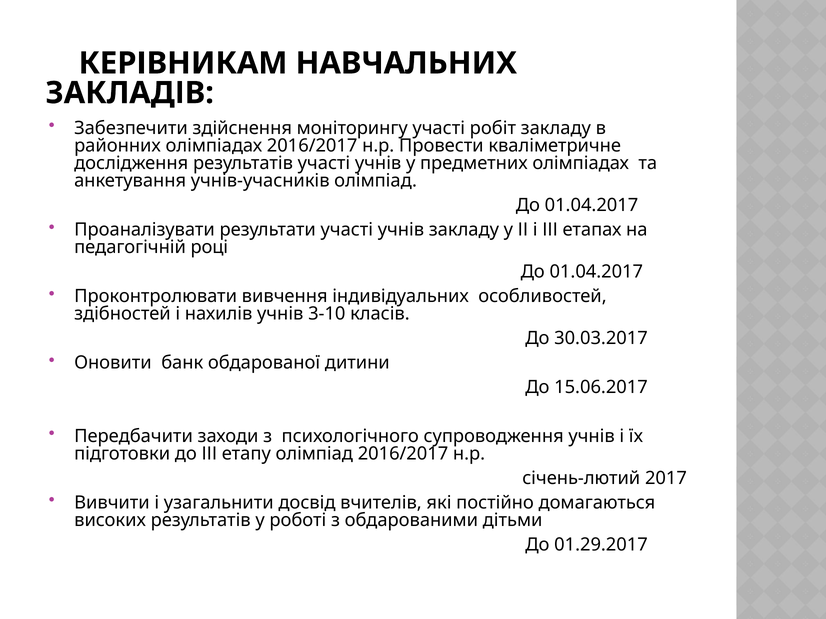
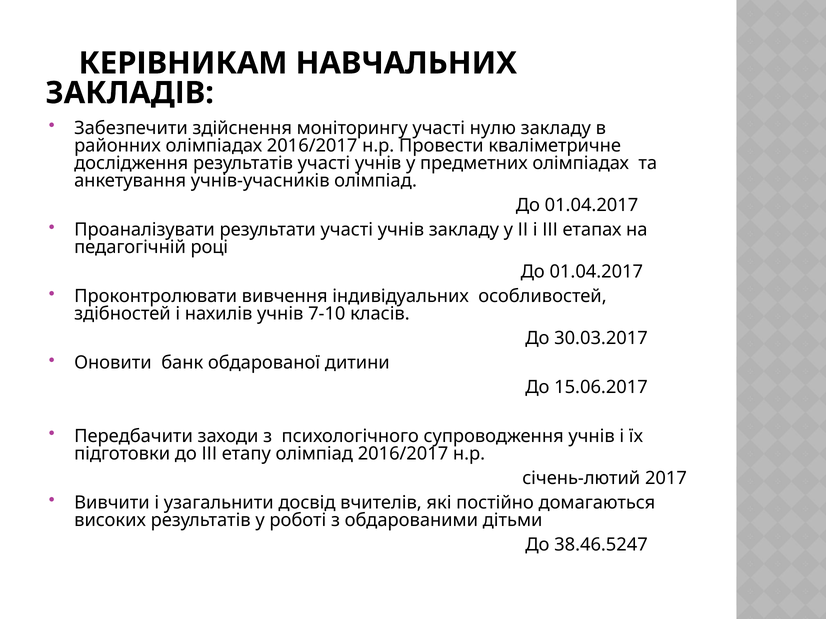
робіт: робіт -> нулю (493, 128)
3-10: 3-10 -> 7-10 (327, 314)
01.29.2017: 01.29.2017 -> 38.46.5247 (601, 545)
